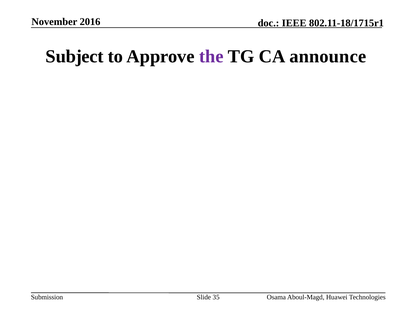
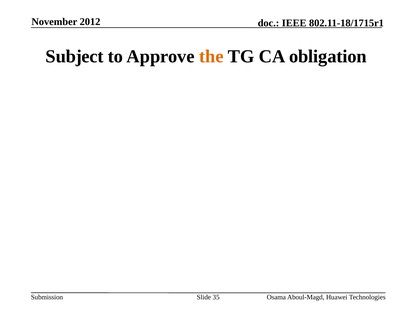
2016: 2016 -> 2012 (90, 22)
the colour: purple -> orange (211, 56)
announce: announce -> obligation (328, 56)
